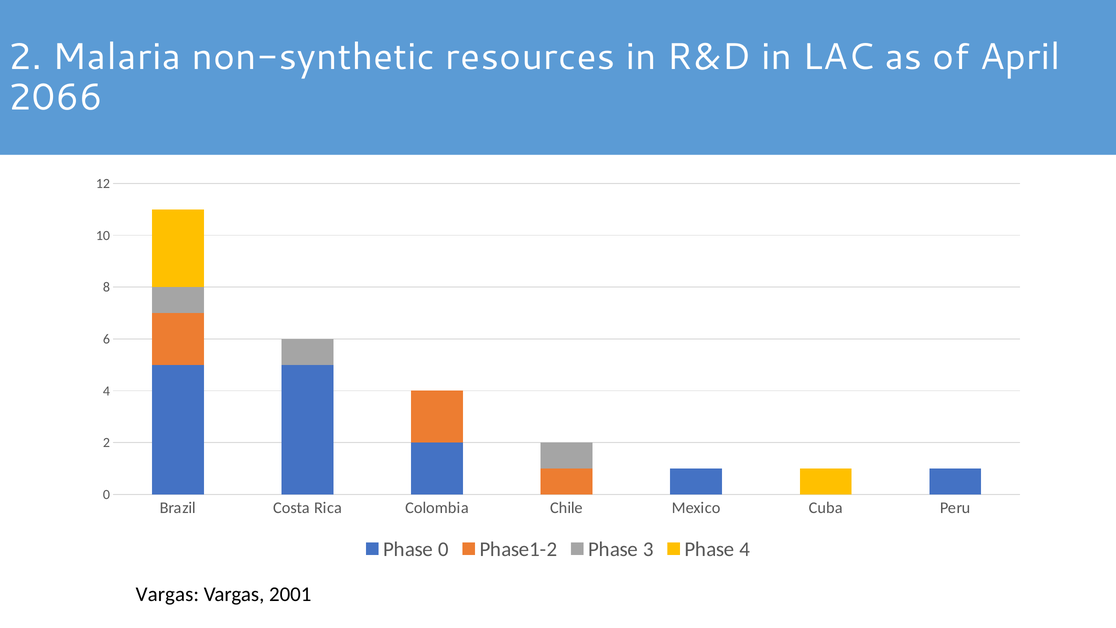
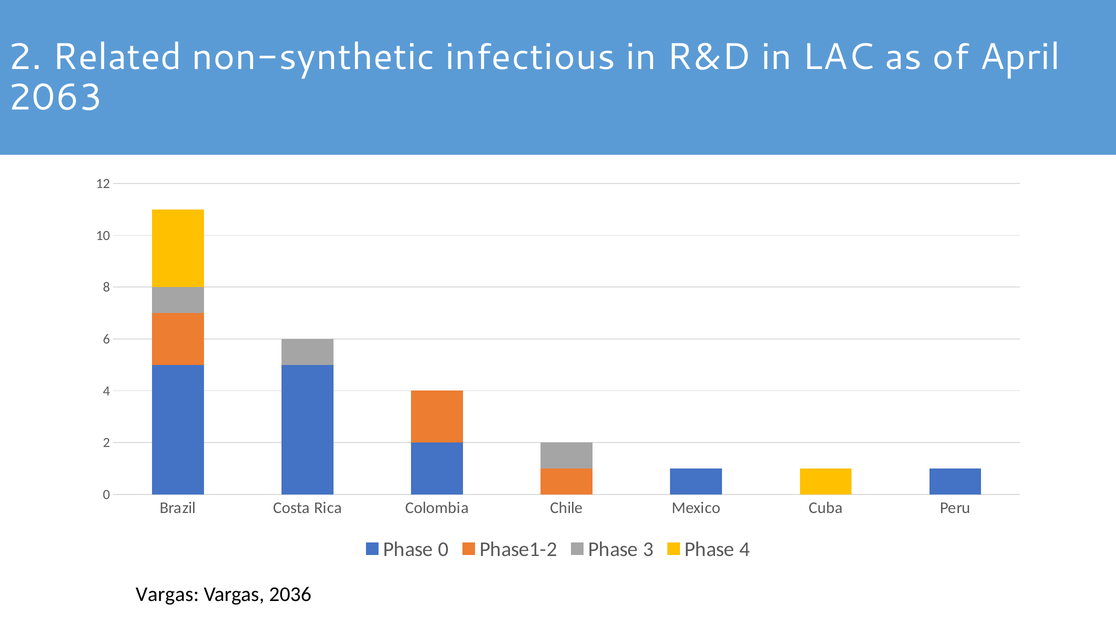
Malaria: Malaria -> Related (117, 57)
resources: resources -> infectious (530, 57)
2066: 2066 -> 2063 (56, 97)
2001: 2001 -> 2036 (290, 594)
